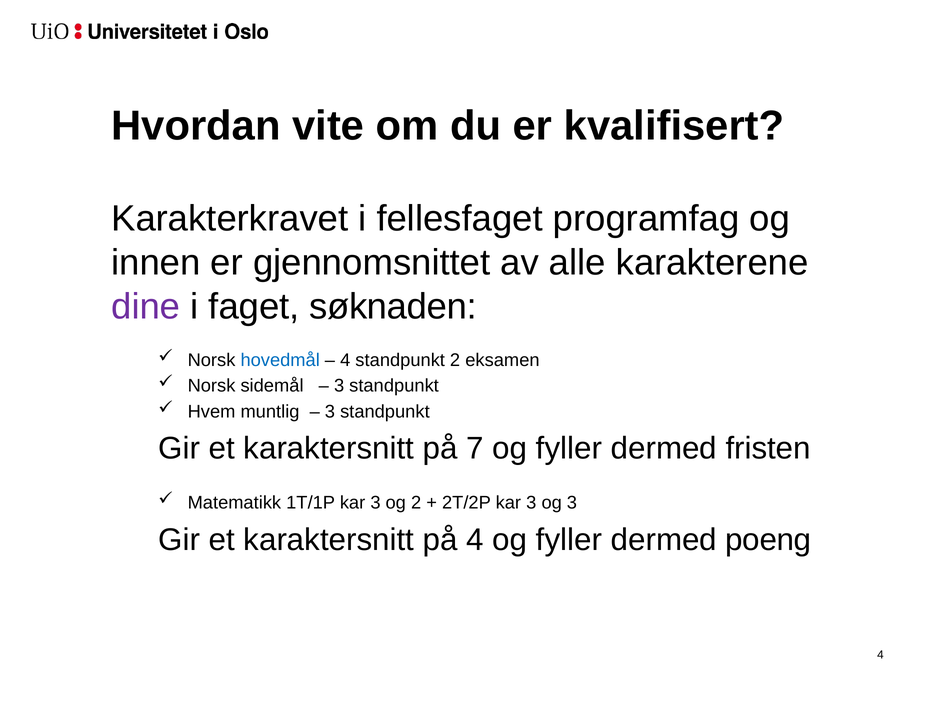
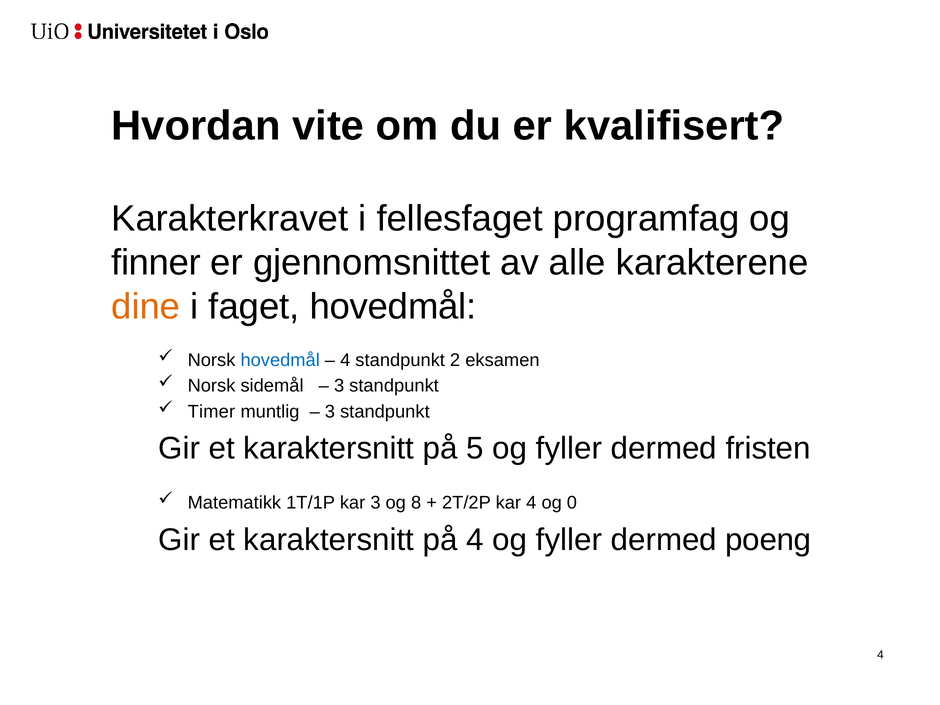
innen: innen -> finner (156, 263)
dine colour: purple -> orange (146, 307)
faget søknaden: søknaden -> hovedmål (393, 307)
Hvem: Hvem -> Timer (211, 411)
7: 7 -> 5 (475, 448)
og 2: 2 -> 8 (416, 503)
2T/2P kar 3: 3 -> 4 (531, 503)
og 3: 3 -> 0 (572, 503)
